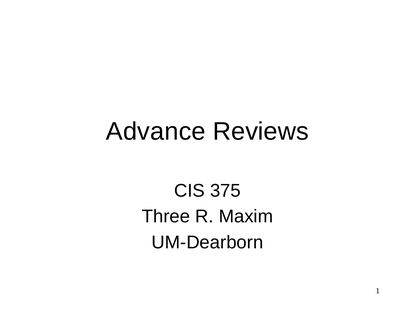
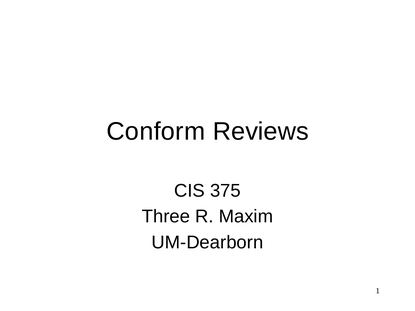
Advance: Advance -> Conform (156, 131)
